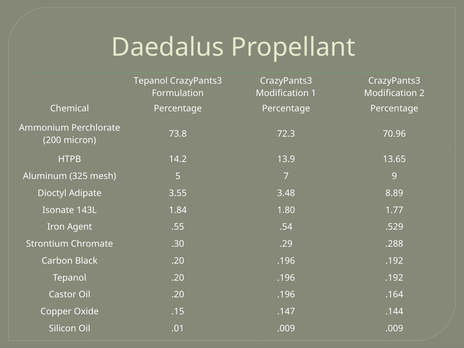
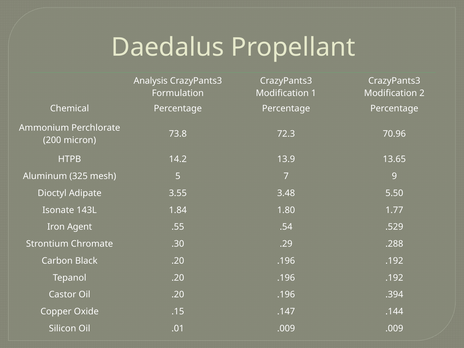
Tepanol: Tepanol -> Analysis (151, 81)
8.89: 8.89 -> 5.50 (394, 193)
.164: .164 -> .394 (394, 295)
